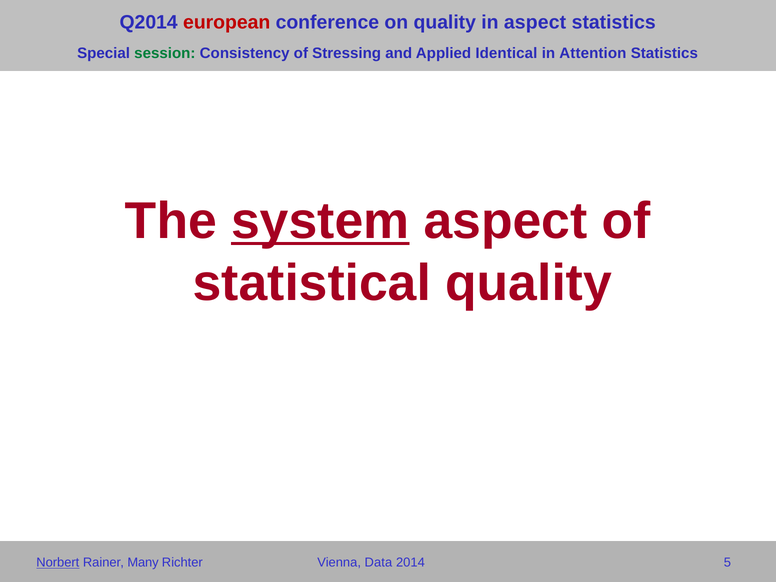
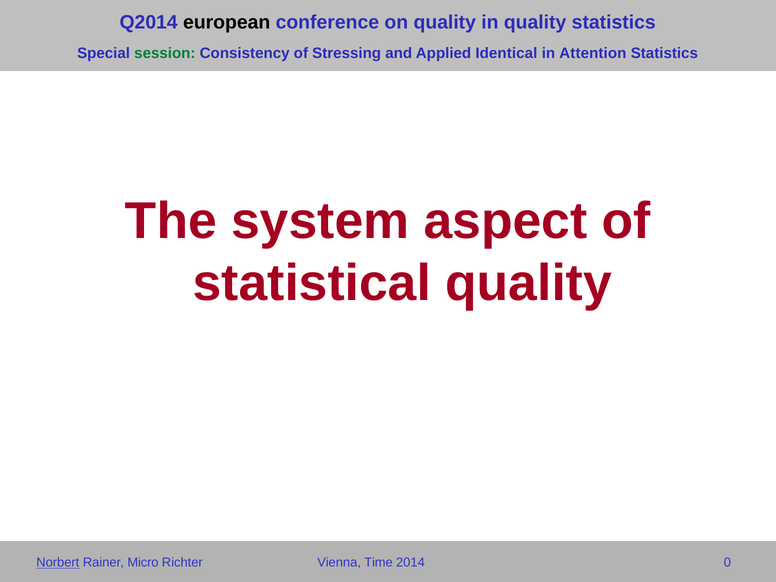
european colour: red -> black (227, 23)
in aspect: aspect -> quality (535, 23)
system underline: present -> none (320, 221)
Many: Many -> Micro (143, 563)
Data: Data -> Time (379, 563)
5: 5 -> 0 (727, 563)
